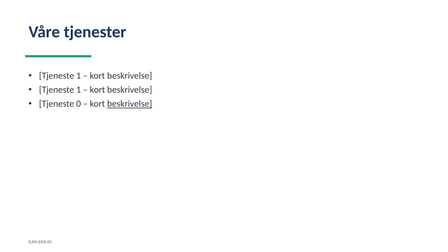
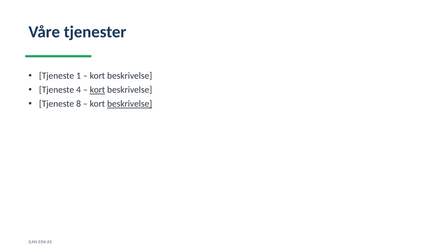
1: 1 -> 4 (79, 90)
kort underline: none -> present (97, 90)
0: 0 -> 8 (79, 104)
